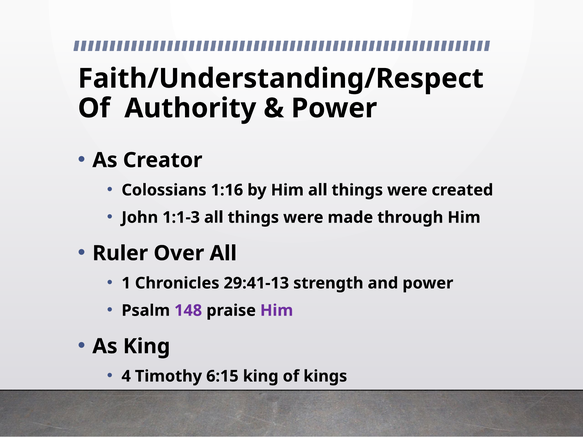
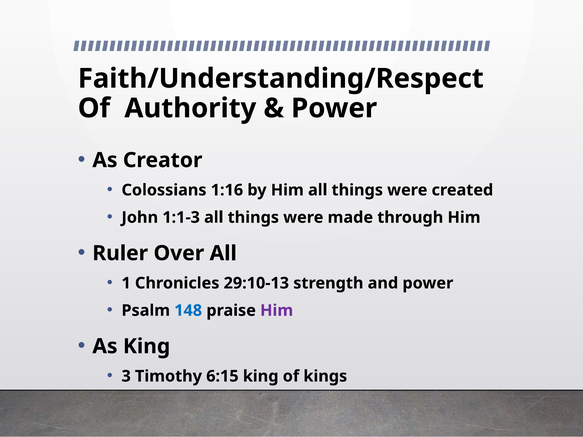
29:41-13: 29:41-13 -> 29:10-13 (256, 283)
148 colour: purple -> blue (188, 311)
4: 4 -> 3 (126, 376)
